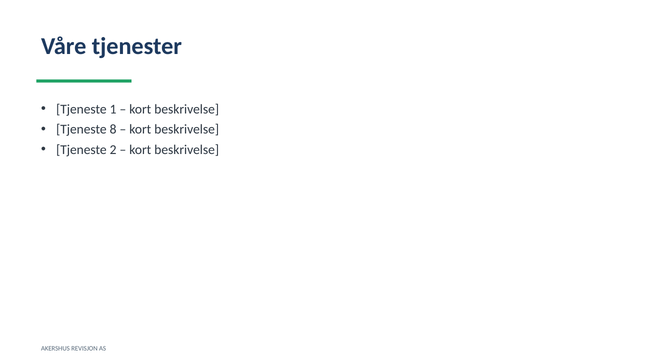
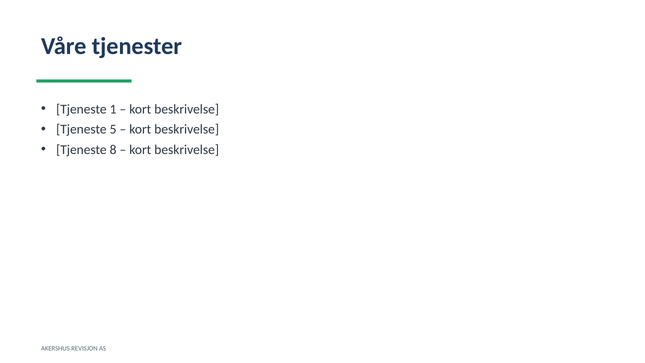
8: 8 -> 5 (113, 129)
2: 2 -> 8 (113, 150)
